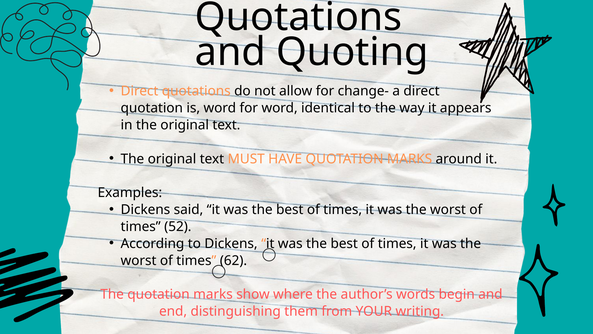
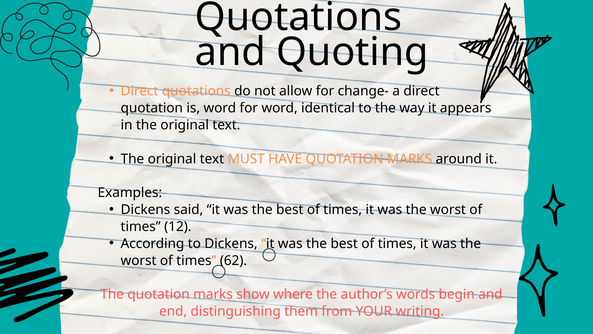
52: 52 -> 12 (178, 226)
